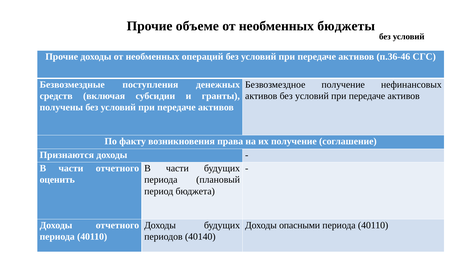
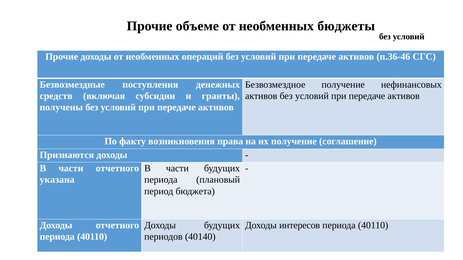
оценить: оценить -> указана (57, 180)
опасными: опасными -> интересов (300, 226)
